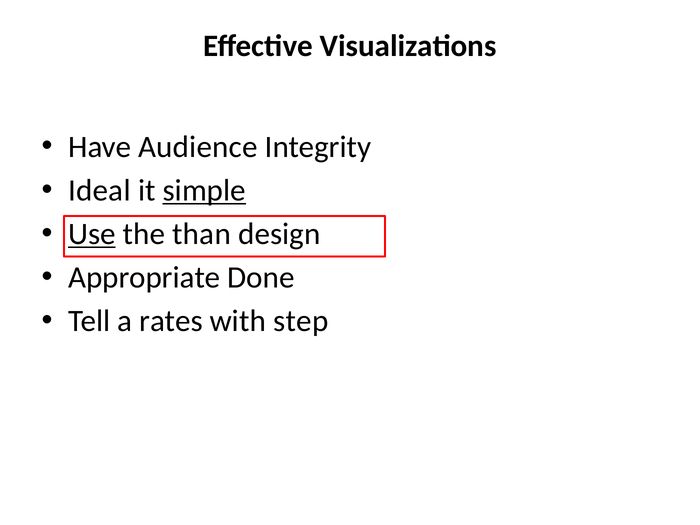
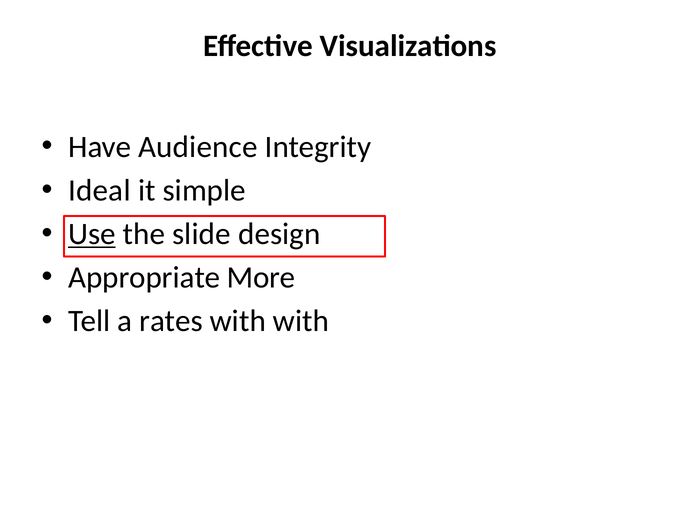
simple underline: present -> none (204, 190)
than: than -> slide (201, 234)
Done: Done -> More (261, 278)
with step: step -> with (301, 321)
